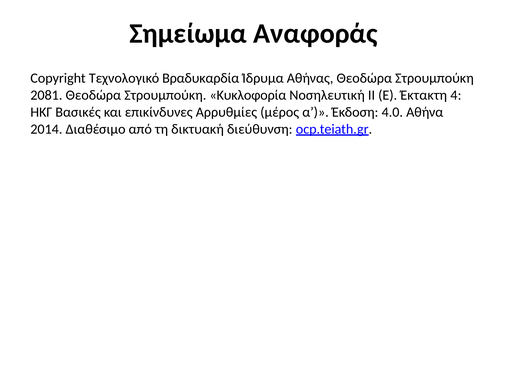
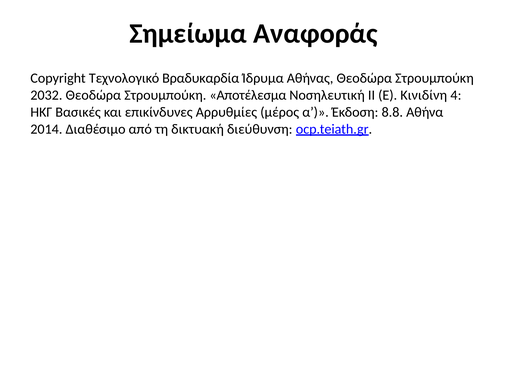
2081: 2081 -> 2032 (46, 95)
Κυκλοφορία: Κυκλοφορία -> Αποτέλεσμα (248, 95)
Έκτακτη: Έκτακτη -> Κινιδίνη (424, 95)
4.0: 4.0 -> 8.8 (392, 112)
